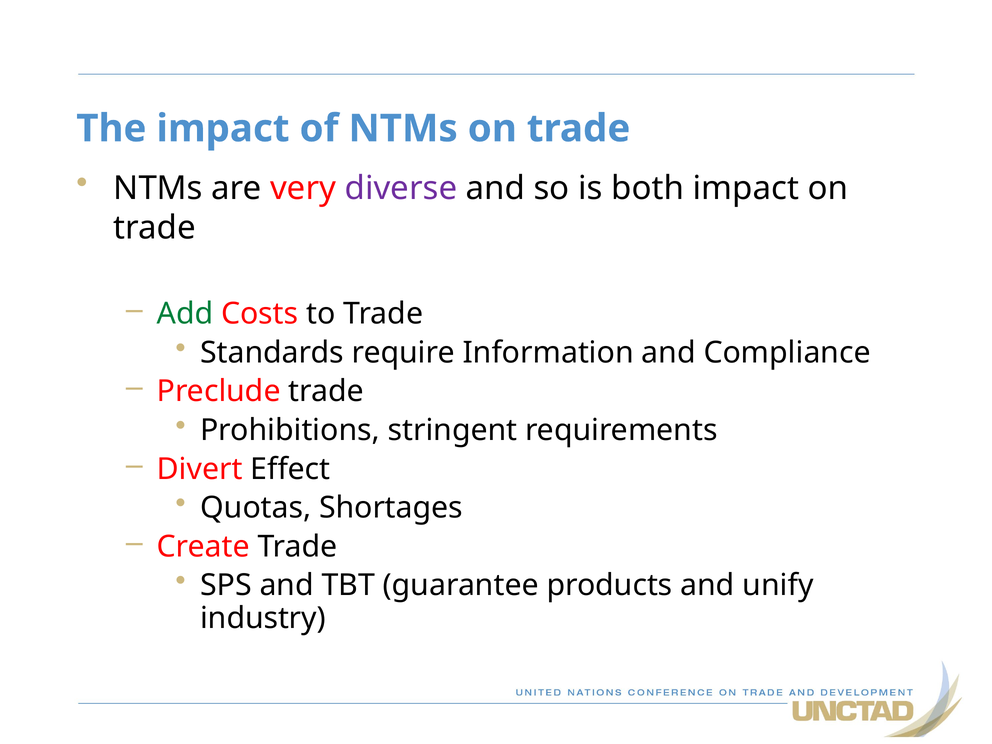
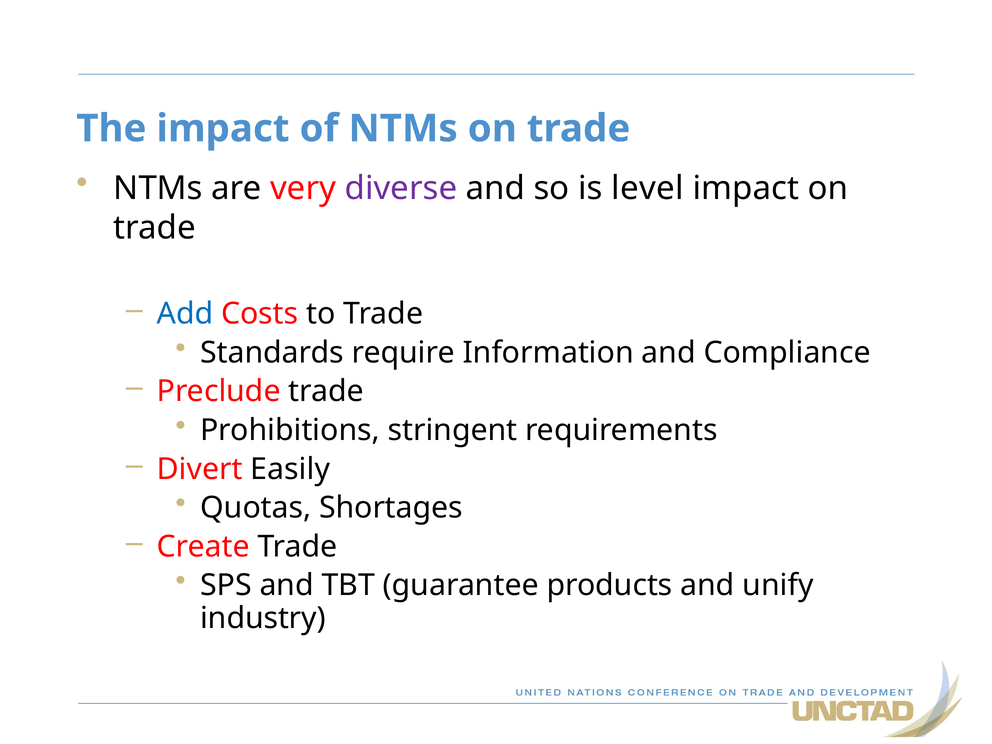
both: both -> level (648, 188)
Add colour: green -> blue (185, 314)
Effect: Effect -> Easily (290, 469)
